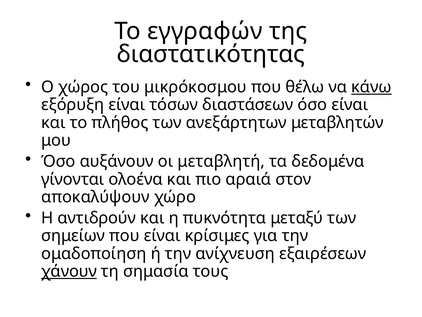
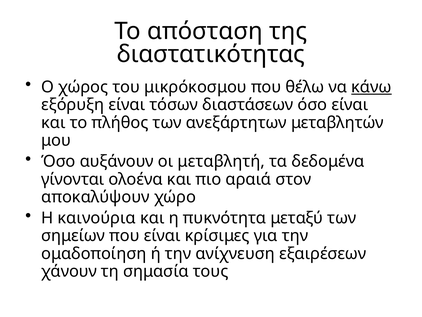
εγγραφών: εγγραφών -> απόσταση (205, 31)
αντιδρούν: αντιδρούν -> καινούρια (97, 218)
χάνουν underline: present -> none (69, 271)
